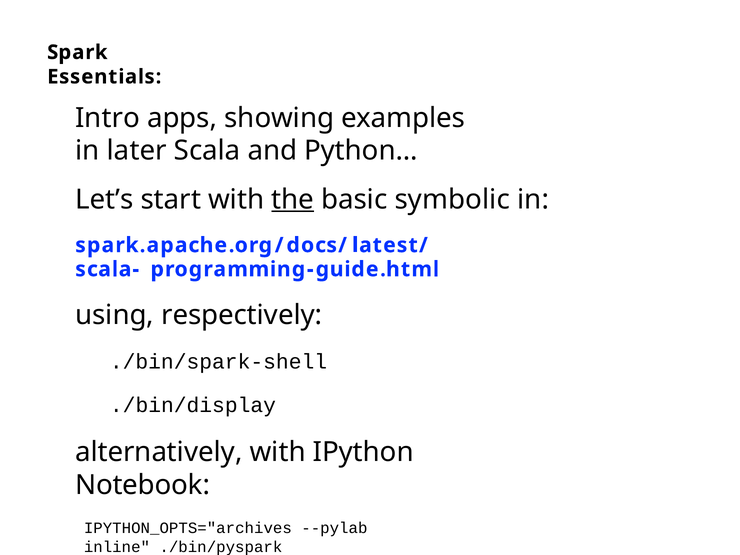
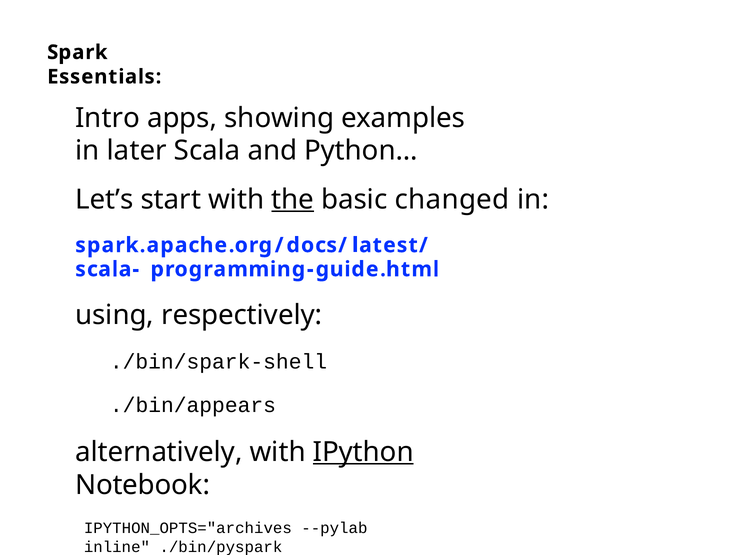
symbolic: symbolic -> changed (452, 199)
./bin/display: ./bin/display -> ./bin/appears (193, 405)
IPython underline: none -> present (363, 452)
